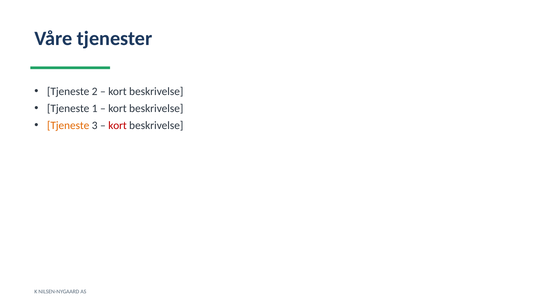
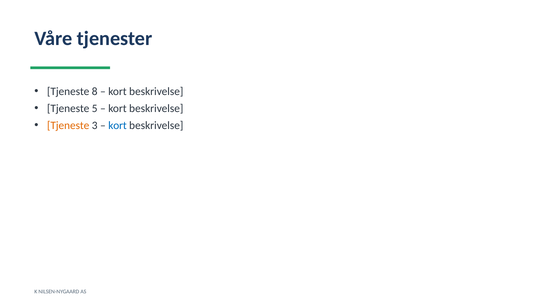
2: 2 -> 8 (95, 91)
1: 1 -> 5 (95, 108)
kort colour: red -> blue (117, 125)
